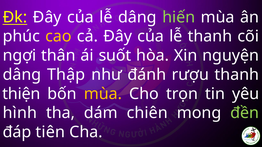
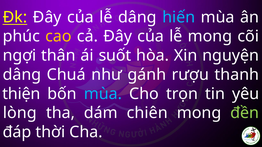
hiến colour: light green -> light blue (179, 17)
lễ thanh: thanh -> mong (210, 36)
Thập: Thập -> Chuá (66, 75)
đánh: đánh -> gánh (147, 75)
mùa colour: yellow -> light blue (103, 94)
hình: hình -> lòng (20, 113)
tiên: tiên -> thời (50, 132)
